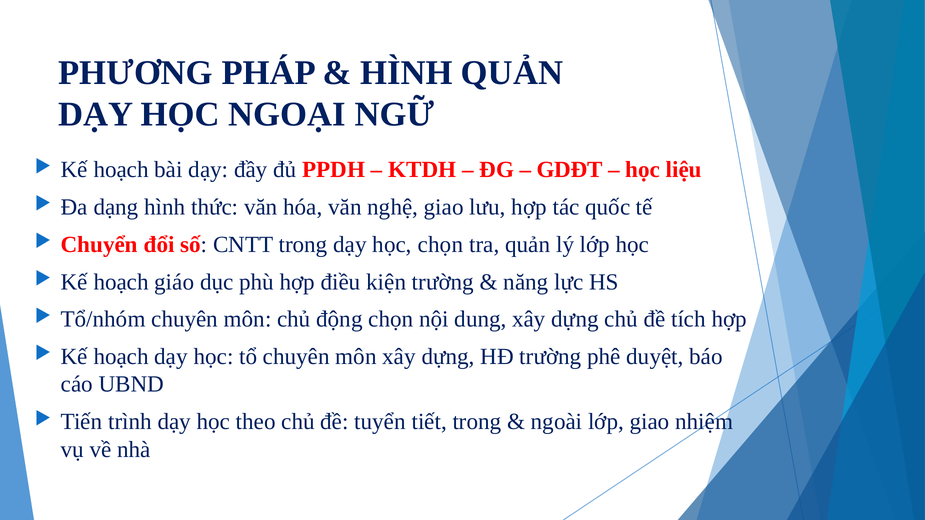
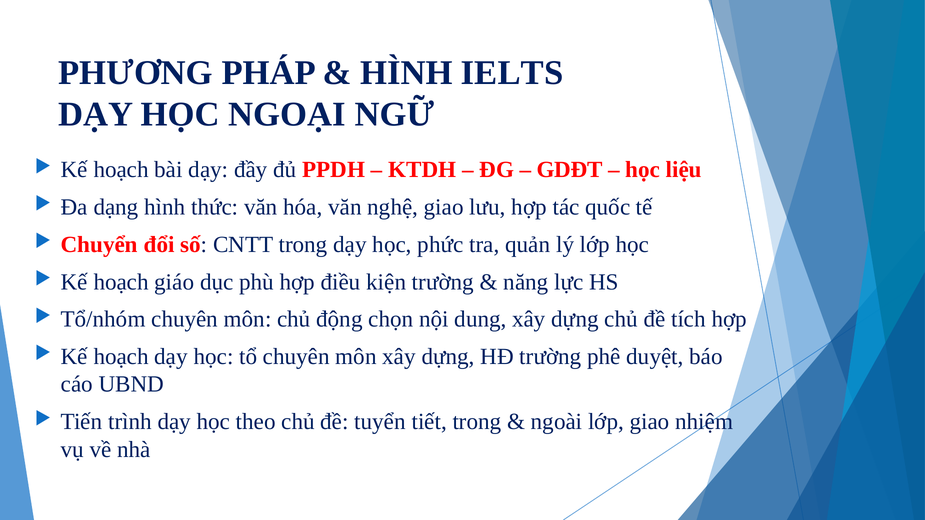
HÌNH QUẢN: QUẢN -> IELTS (512, 73)
học chọn: chọn -> phức (440, 245)
